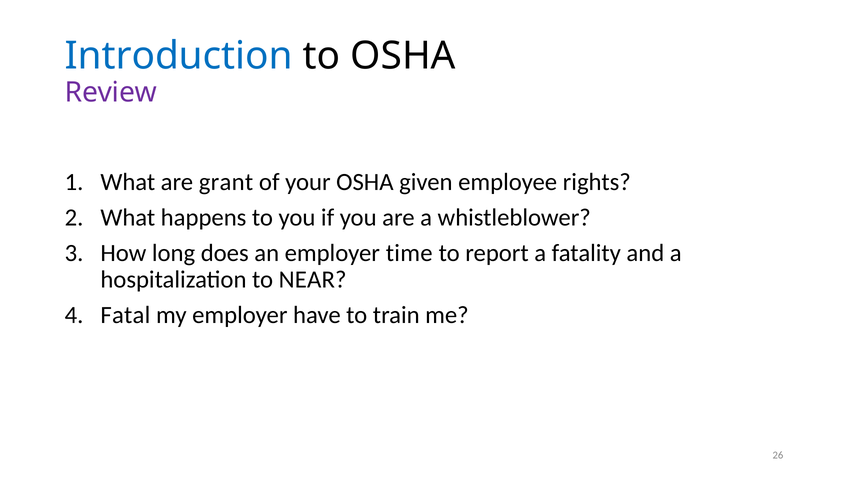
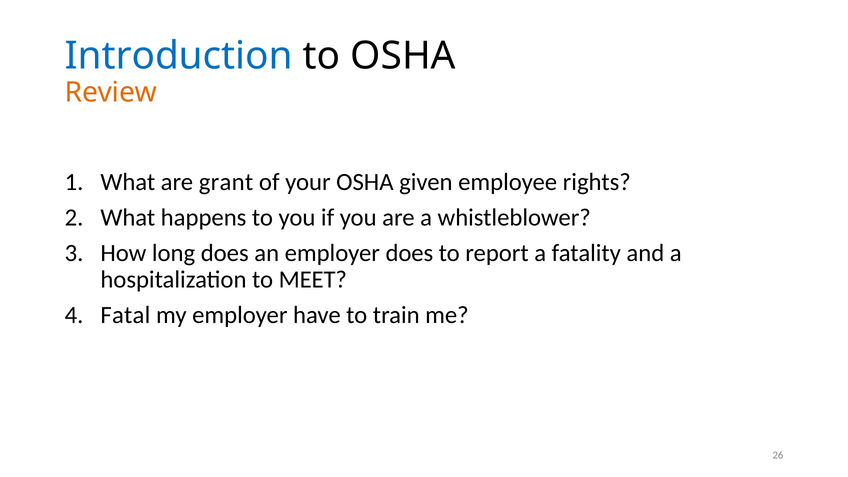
Review colour: purple -> orange (111, 92)
employer time: time -> does (409, 253)
NEAR: NEAR -> MEET (313, 280)
